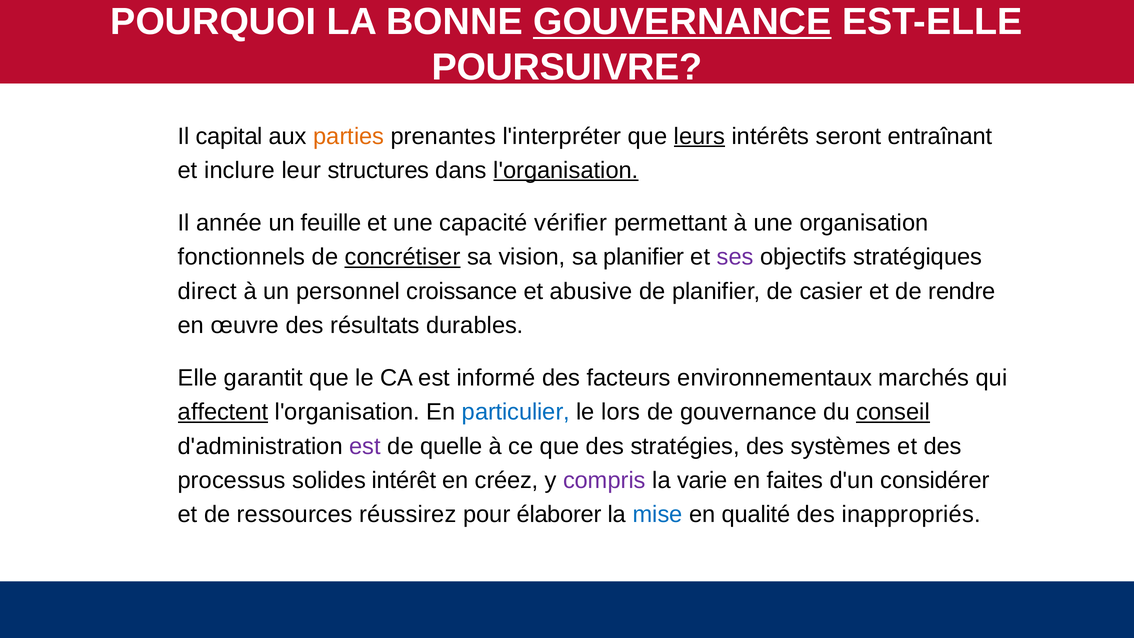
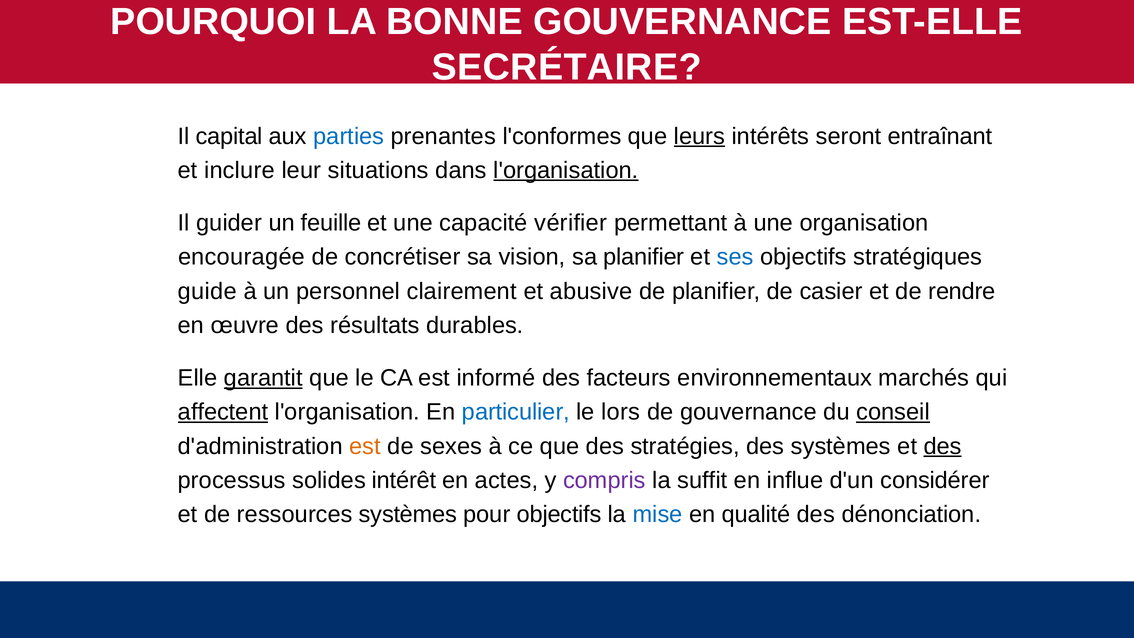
GOUVERNANCE underline: present -> none (682, 22)
POURSUIVRE: POURSUIVRE -> SECRÉTAIRE (567, 67)
parties colour: orange -> blue (349, 136)
l'interpréter: l'interpréter -> l'conformes (562, 136)
structures: structures -> situations (378, 170)
année: année -> guider (229, 223)
fonctionnels: fonctionnels -> encouragée (242, 257)
concrétiser underline: present -> none (403, 257)
ses colour: purple -> blue (735, 257)
direct: direct -> guide (207, 291)
croissance: croissance -> clairement (462, 291)
garantit underline: none -> present (263, 378)
est colour: purple -> orange (365, 446)
quelle: quelle -> sexes (451, 446)
des underline: none -> present (943, 446)
créez: créez -> actes (507, 480)
varie: varie -> suffit (702, 480)
faites: faites -> influe (795, 480)
ressources réussirez: réussirez -> systèmes (408, 514)
pour élaborer: élaborer -> objectifs (559, 514)
inappropriés: inappropriés -> dénonciation (911, 514)
